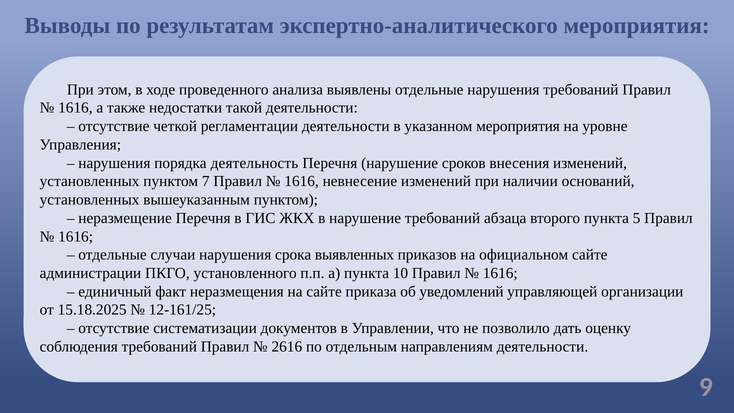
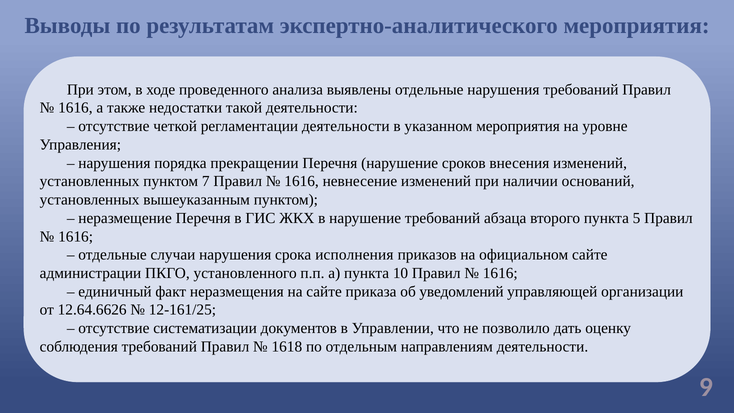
деятельность: деятельность -> прекращении (255, 163)
выявленных: выявленных -> исполнения (354, 255)
15.18.2025: 15.18.2025 -> 12.64.6626 (92, 310)
2616: 2616 -> 1618 (287, 347)
